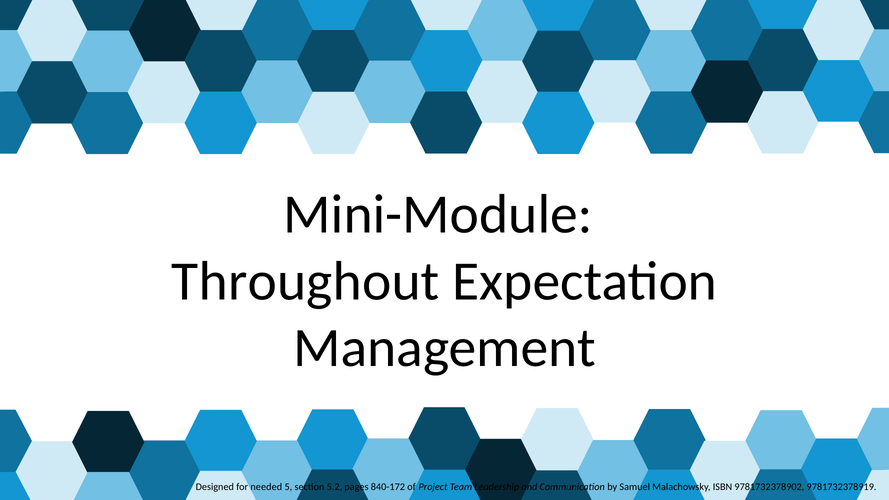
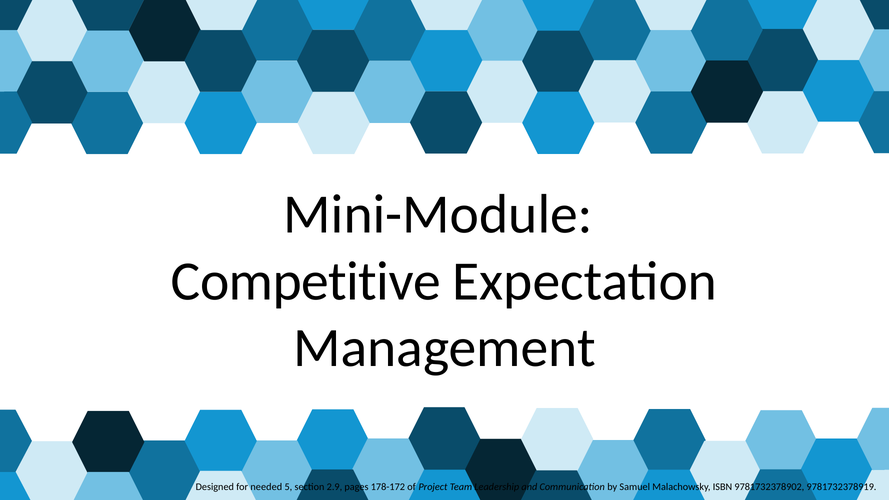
Throughout: Throughout -> Competitive (306, 281)
5.2: 5.2 -> 2.9 (334, 487)
840-172: 840-172 -> 178-172 (388, 487)
